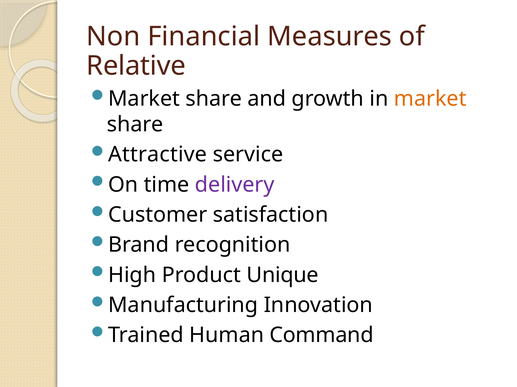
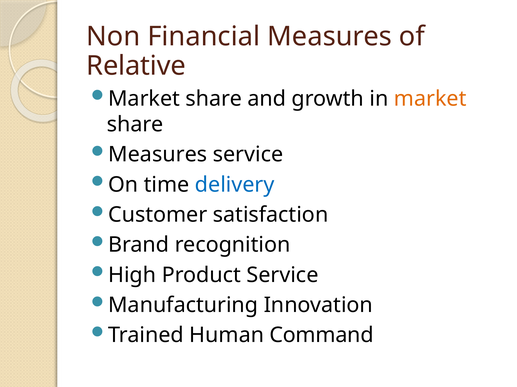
Attractive: Attractive -> Measures (158, 155)
delivery colour: purple -> blue (235, 185)
Product Unique: Unique -> Service (283, 276)
